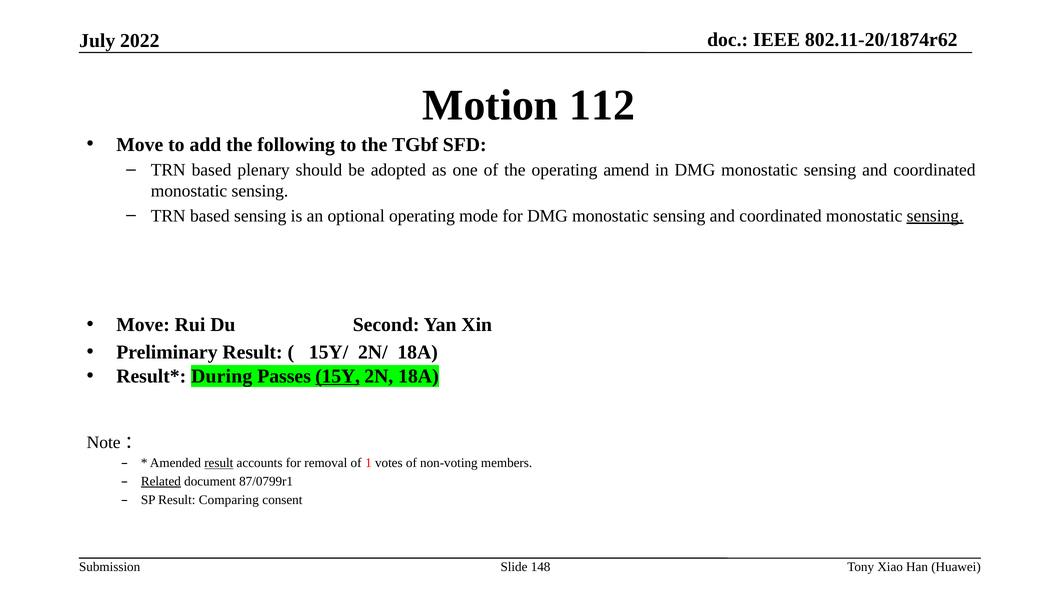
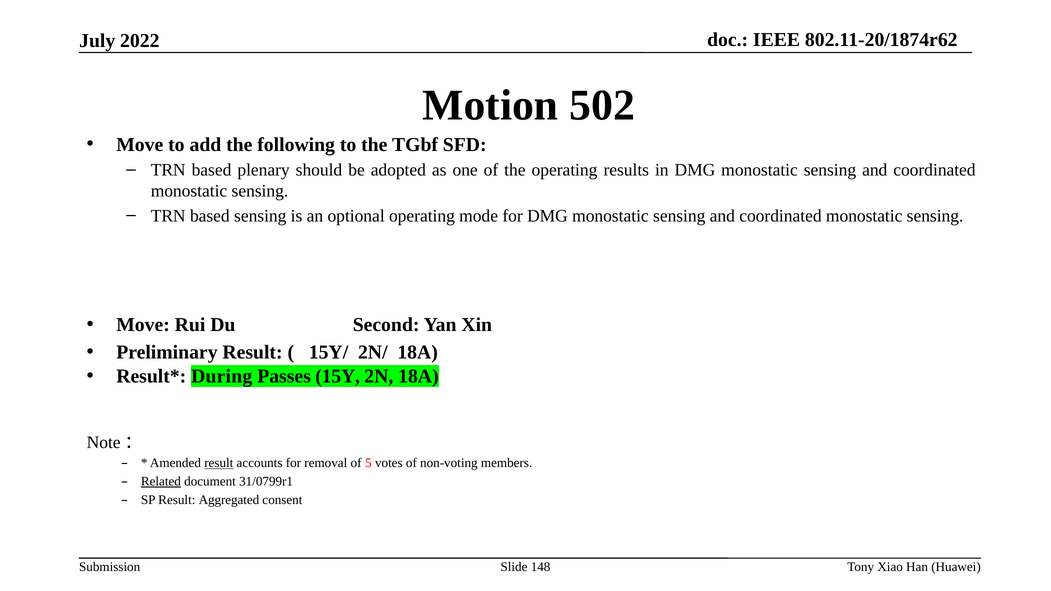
112: 112 -> 502 (602, 106)
amend: amend -> results (626, 170)
sensing underline: present -> none (935, 216)
15Y underline: present -> none (338, 376)
1: 1 -> 5 (368, 463)
87/0799r1: 87/0799r1 -> 31/0799r1 (266, 482)
Comparing: Comparing -> Aggregated (229, 500)
